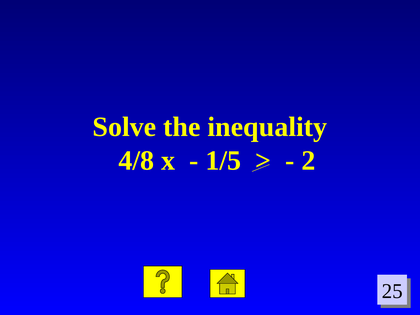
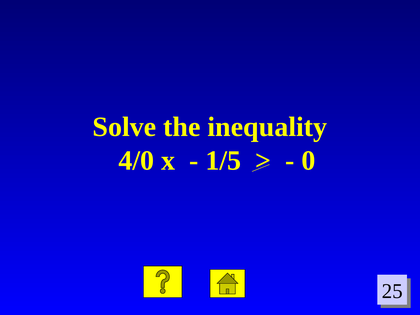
4/8: 4/8 -> 4/0 (136, 160)
2: 2 -> 0 (308, 160)
